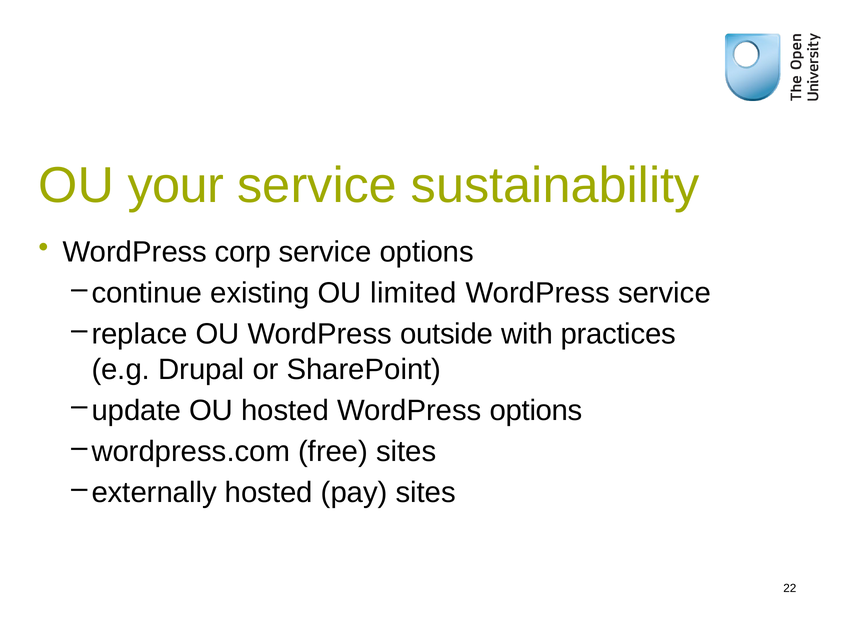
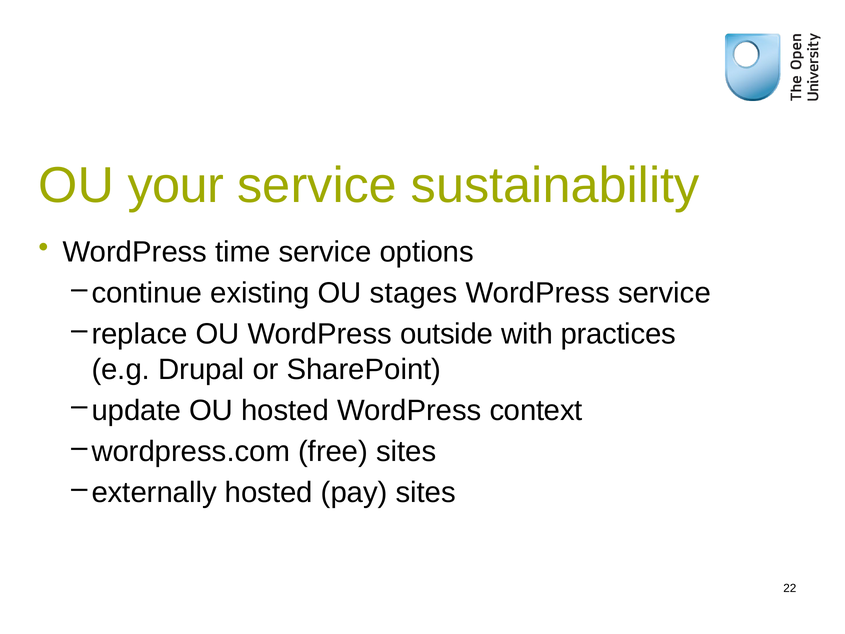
corp: corp -> time (243, 252)
limited: limited -> stages (414, 293)
WordPress options: options -> context (536, 410)
